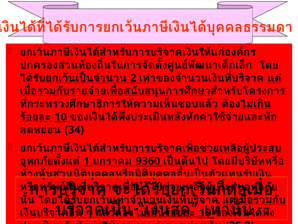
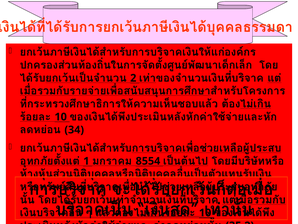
9360: 9360 -> 8554 (148, 161)
